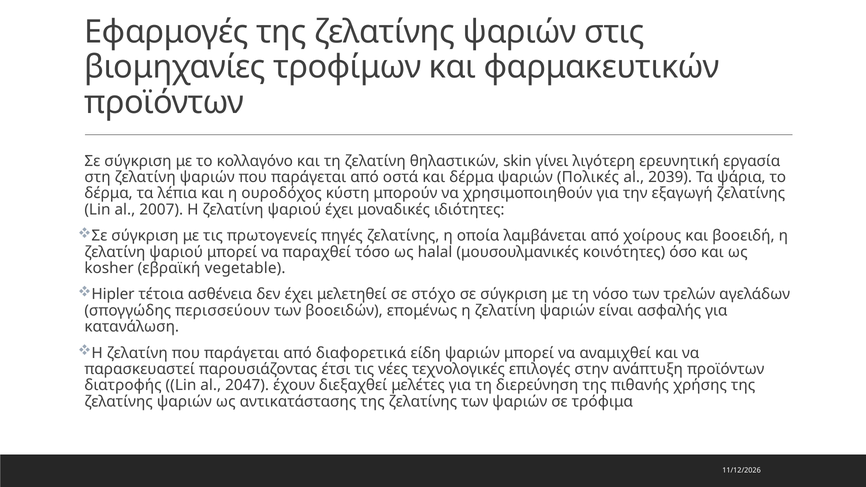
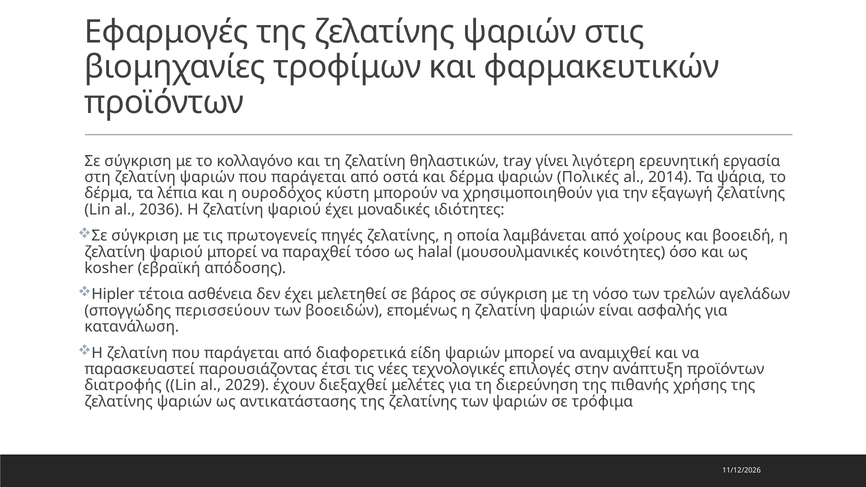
skin: skin -> tray (517, 161)
2039: 2039 -> 2014 (670, 177)
2007: 2007 -> 2036 (161, 210)
vegetable: vegetable -> απόδοσης (245, 268)
στόχο: στόχο -> βάρος (434, 294)
2047: 2047 -> 2029 (247, 386)
